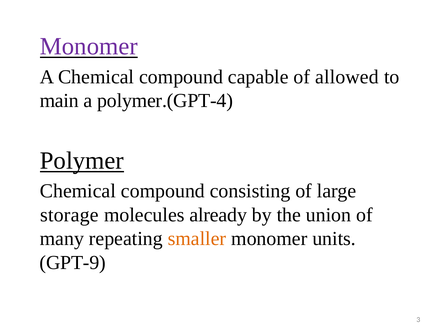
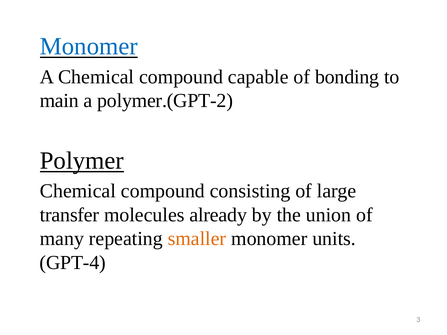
Monomer colour: purple -> blue (89, 47)
allowed: allowed -> bonding (347, 77)
polymer.(GPT-4: polymer.(GPT-4 -> polymer.(GPT-2 (165, 101)
storage: storage -> transfer (70, 215)
GPT-9: GPT-9 -> GPT-4 (73, 263)
